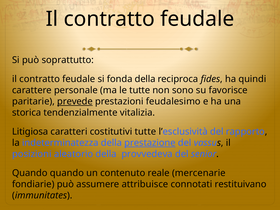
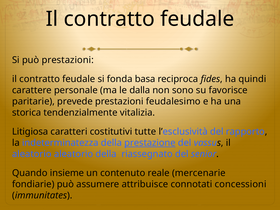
può soprattutto: soprattutto -> prestazioni (68, 60)
fonda della: della -> basa (145, 79)
le tutte: tutte -> dalla (140, 90)
prevede underline: present -> none (75, 101)
posizioni: posizioni -> aleatorio (32, 154)
provvedeva: provvedeva -> riassegnato (147, 154)
Quando quando: quando -> insieme (67, 173)
restituivano: restituivano -> concessioni (241, 184)
